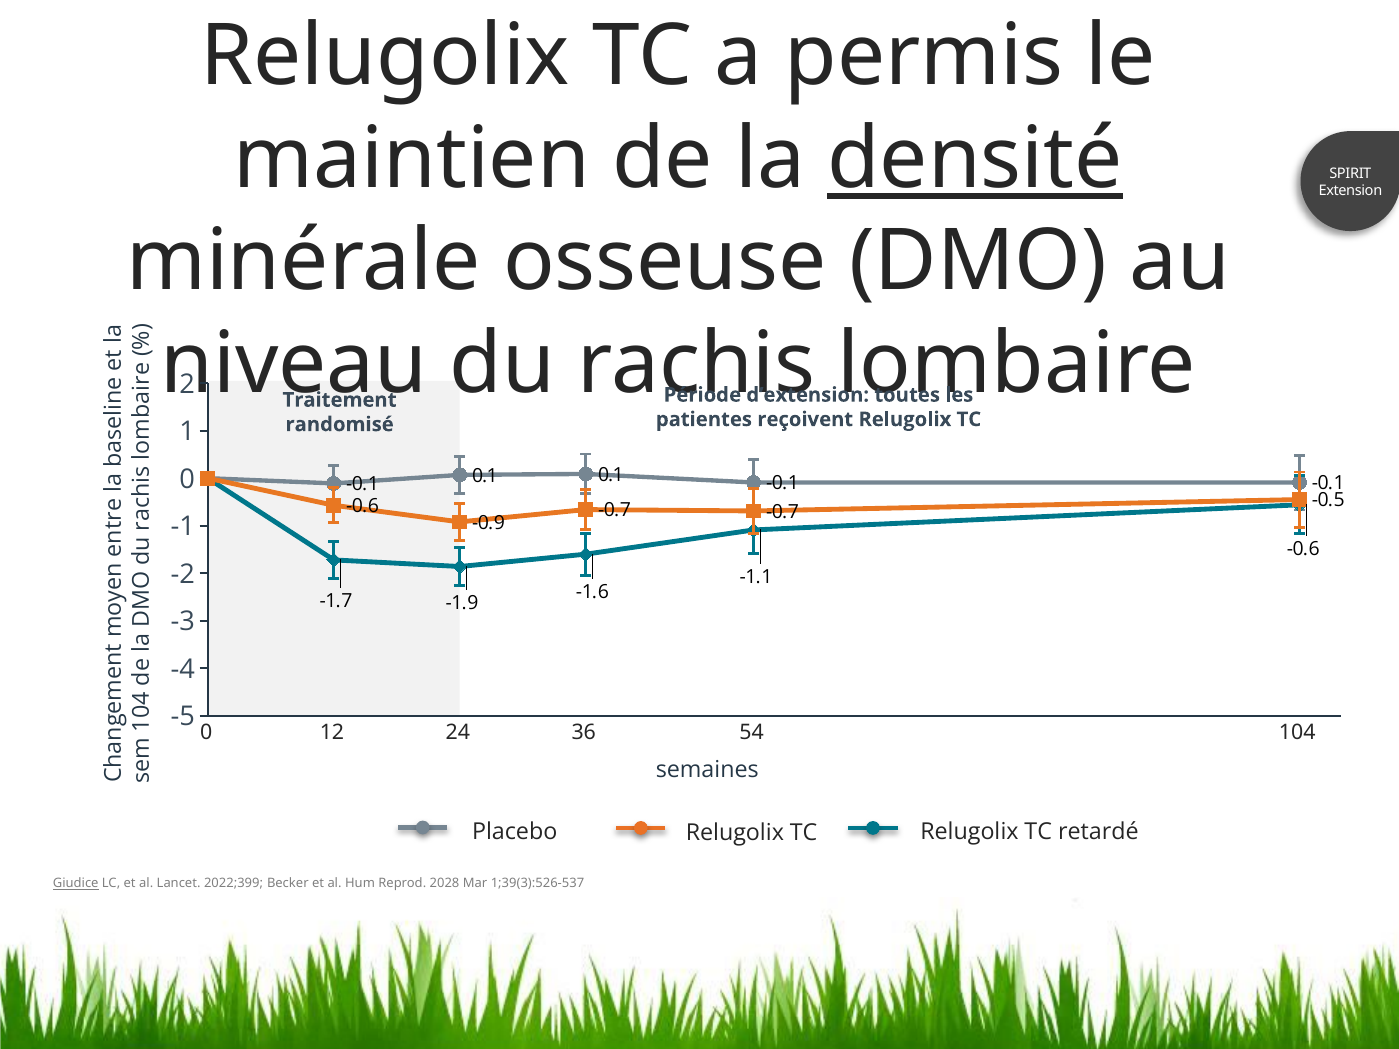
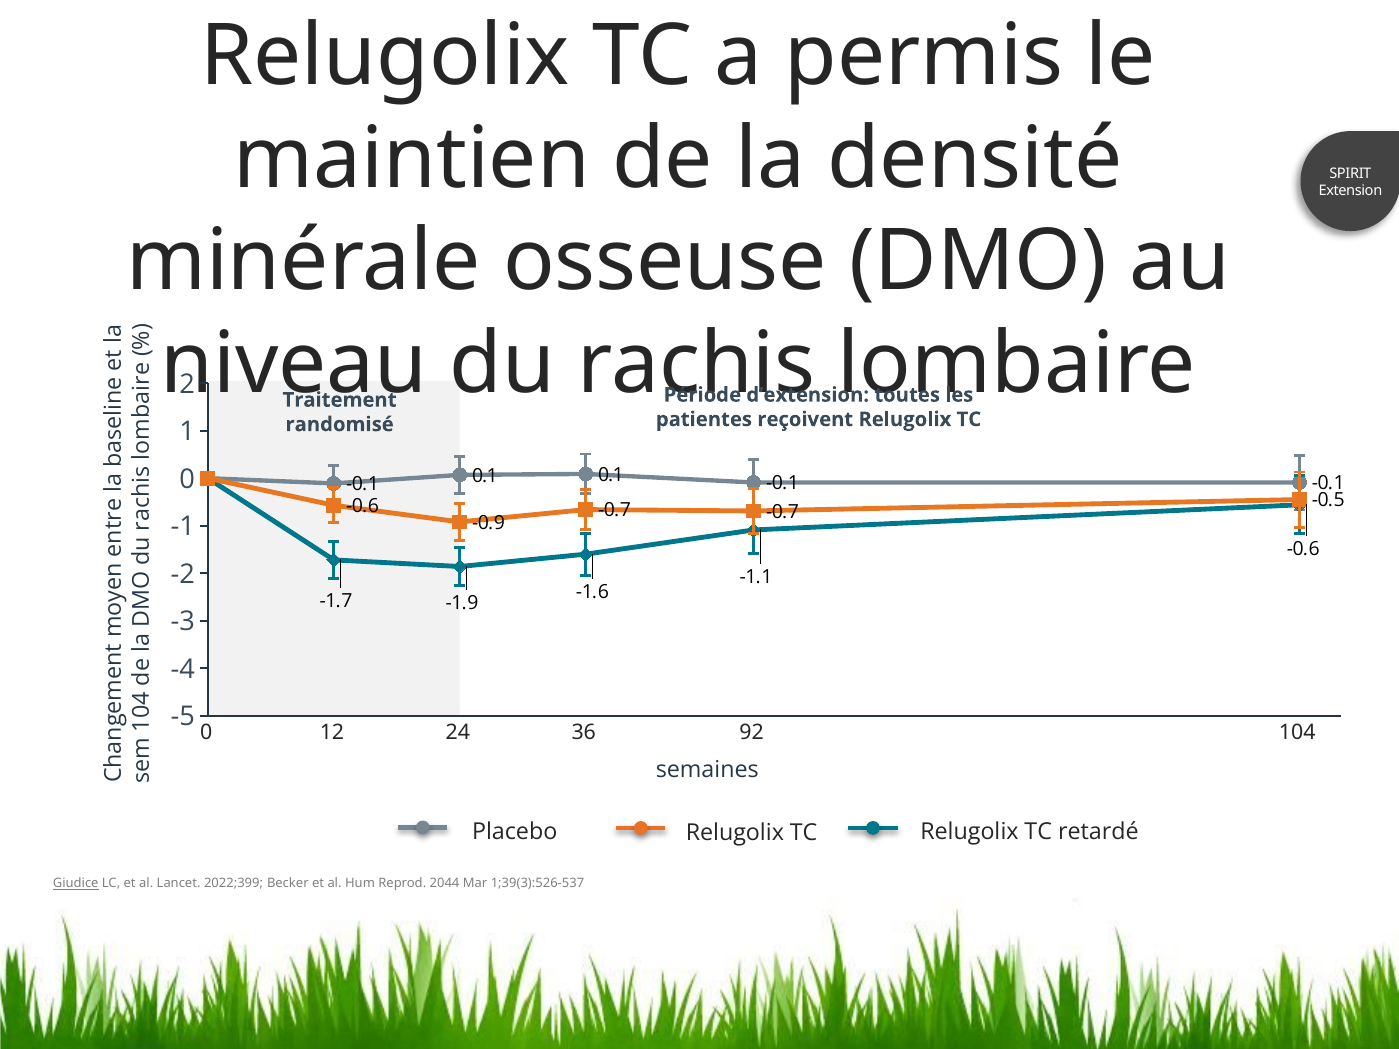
densité underline: present -> none (975, 159)
54: 54 -> 92 (752, 733)
2028: 2028 -> 2044 (445, 884)
